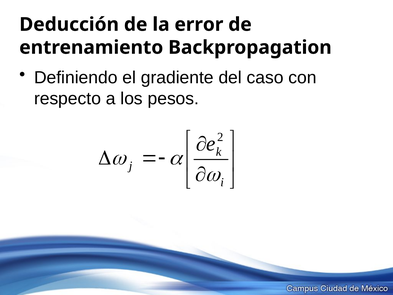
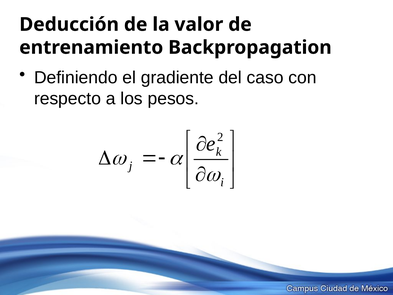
error: error -> valor (199, 24)
